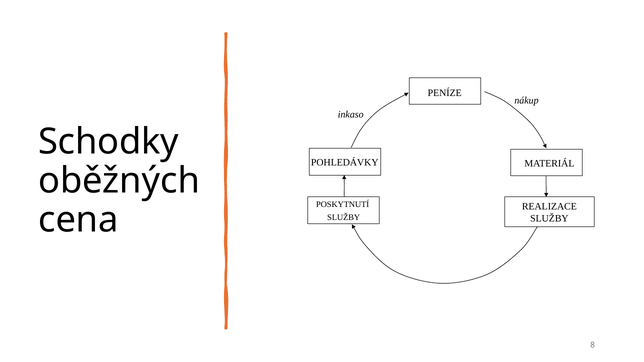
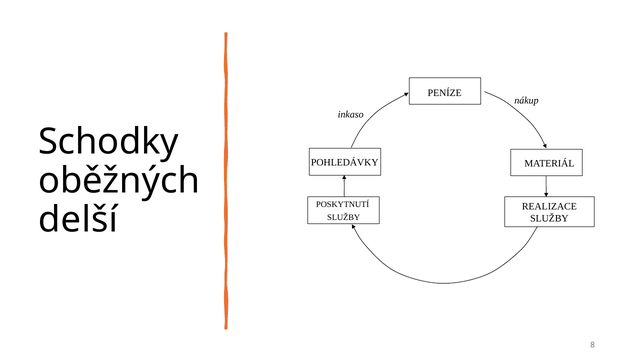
cena: cena -> delší (78, 220)
